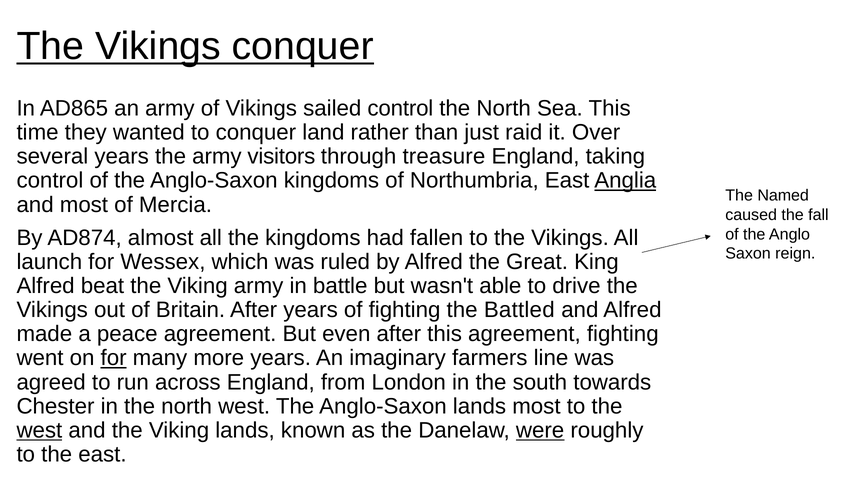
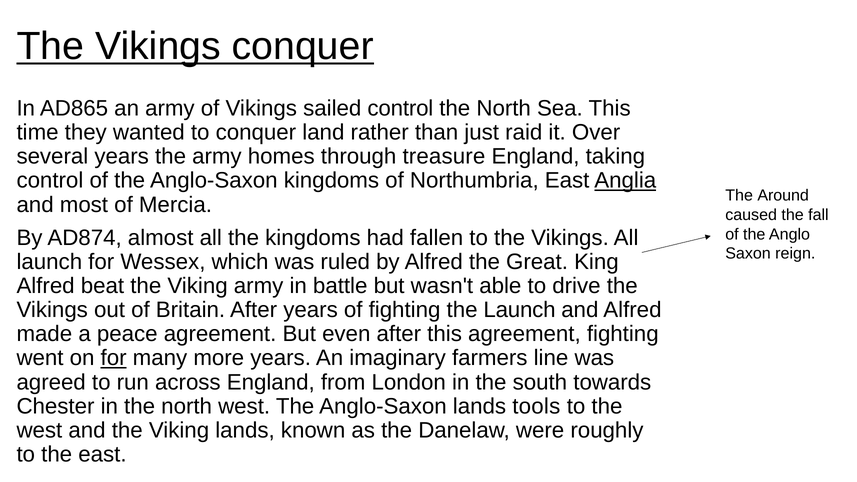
visitors: visitors -> homes (281, 156)
Named: Named -> Around (783, 196)
the Battled: Battled -> Launch (520, 310)
lands most: most -> tools (536, 406)
west underline: present -> none (39, 430)
were underline: present -> none (540, 430)
